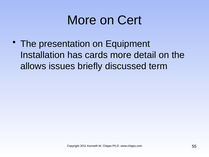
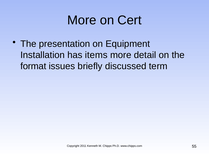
cards: cards -> items (96, 55)
allows: allows -> format (33, 66)
